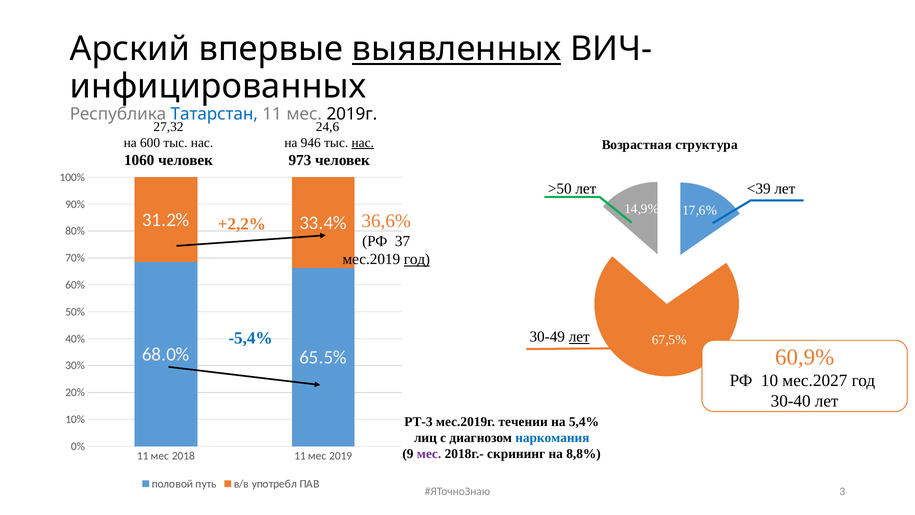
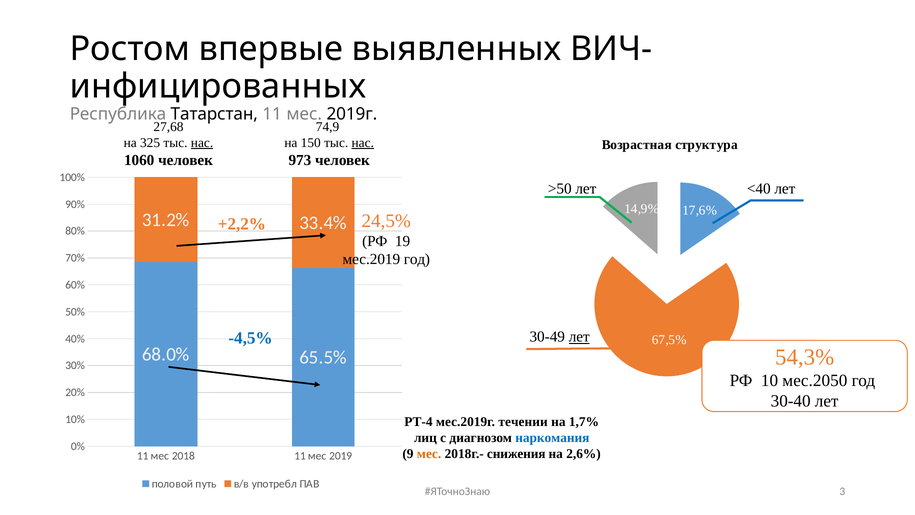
Арский: Арский -> Ростом (130, 49)
выявленных underline: present -> none (457, 49)
Татарстан colour: blue -> black (214, 114)
27,32: 27,32 -> 27,68 (168, 127)
24,6: 24,6 -> 74,9 (328, 127)
600: 600 -> 325 (150, 143)
нас underline: none -> present (202, 143)
946: 946 -> 150 (311, 143)
<39: <39 -> <40 (759, 188)
36,6%: 36,6% -> 24,5% (386, 221)
37: 37 -> 19 (403, 241)
год underline: present -> none (417, 259)
-5,4%: -5,4% -> -4,5% (251, 338)
60,9%: 60,9% -> 54,3% (805, 357)
мес.2027: мес.2027 -> мес.2050 (815, 380)
РТ-3: РТ-3 -> РТ-4 (418, 422)
5,4%: 5,4% -> 1,7% (584, 422)
мес colour: purple -> orange (429, 454)
скрининг: скрининг -> снижения (516, 454)
8,8%: 8,8% -> 2,6% (584, 454)
